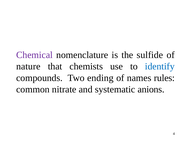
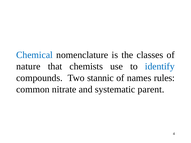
Chemical colour: purple -> blue (34, 55)
sulfide: sulfide -> classes (150, 55)
ending: ending -> stannic (100, 78)
anions: anions -> parent (151, 89)
